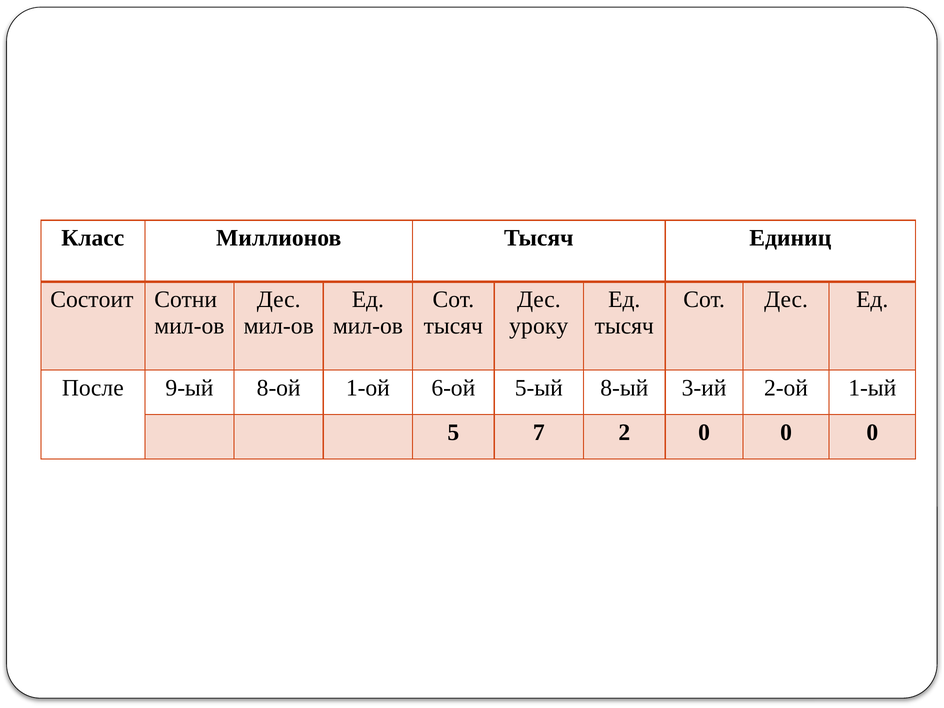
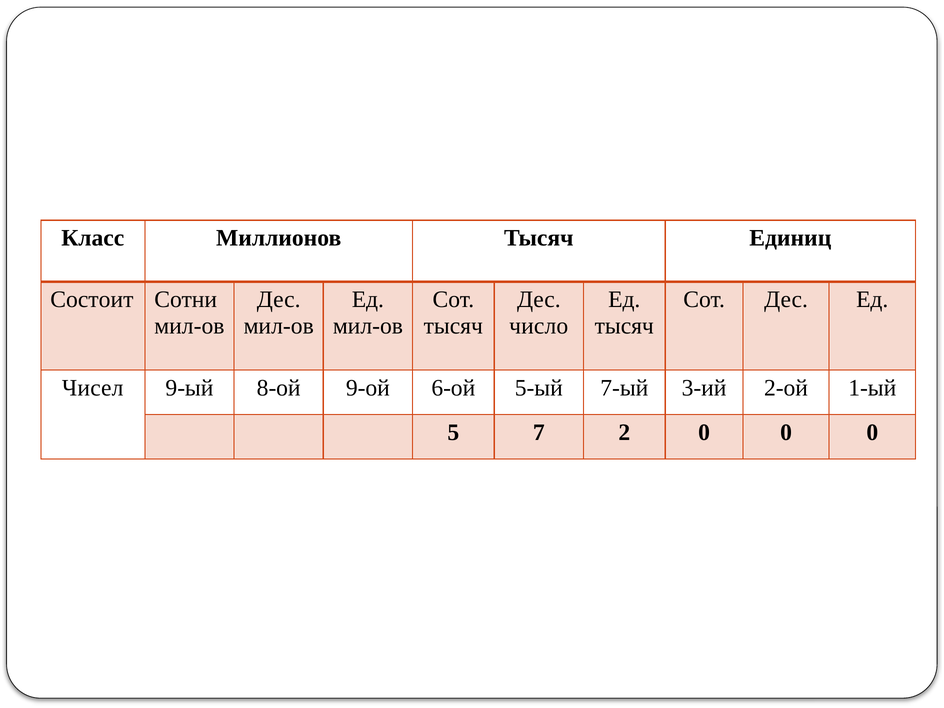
уроку: уроку -> число (539, 326)
После: После -> Чисел (93, 388)
1-ой: 1-ой -> 9-ой (368, 388)
8-ый: 8-ый -> 7-ый (624, 388)
